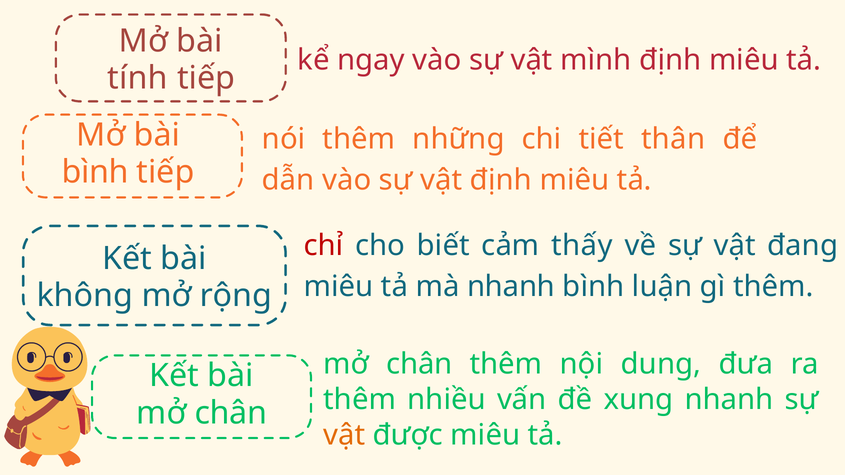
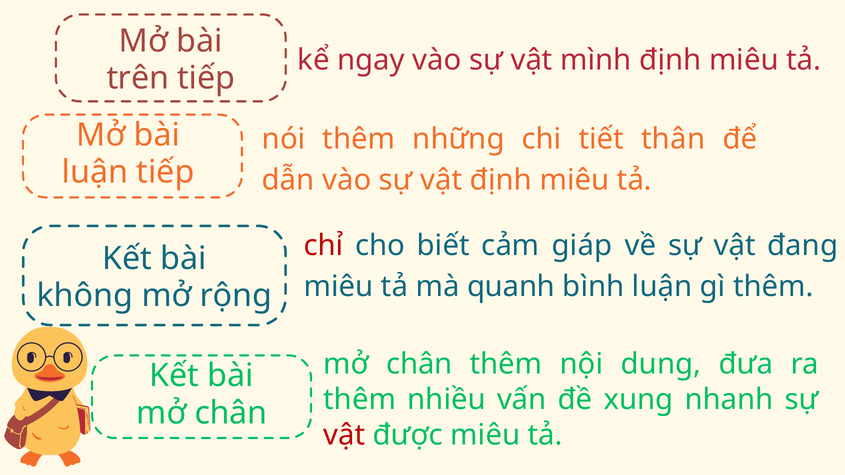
tính: tính -> trên (138, 78)
bình: bình -> luận (95, 172)
thấy: thấy -> giáp (582, 246)
mà nhanh: nhanh -> quanh (511, 287)
vật colour: orange -> red (344, 435)
